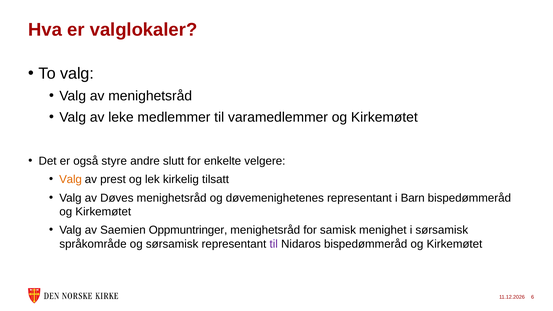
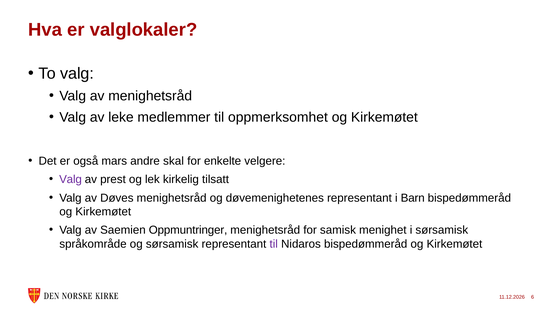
varamedlemmer: varamedlemmer -> oppmerksomhet (278, 117)
styre: styre -> mars (114, 161)
slutt: slutt -> skal (174, 161)
Valg colour: orange -> purple (71, 179)
